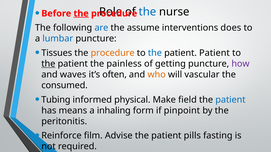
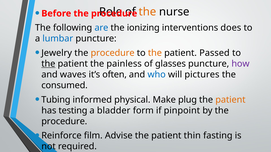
the underline: present -> none (81, 14)
the colour: blue -> orange (147, 12)
assume: assume -> ionizing (143, 28)
Tissues: Tissues -> Jewelry (57, 53)
the colour: blue -> orange (155, 53)
patient Patient: Patient -> Passed (214, 53)
getting: getting -> glasses (170, 64)
who colour: orange -> blue (157, 75)
vascular: vascular -> pictures (202, 75)
field: field -> plug (188, 100)
patient colour: blue -> orange (230, 100)
means: means -> testing (73, 111)
inhaling: inhaling -> bladder (114, 111)
peritonitis: peritonitis -> procedure (64, 122)
pills: pills -> thin (192, 136)
